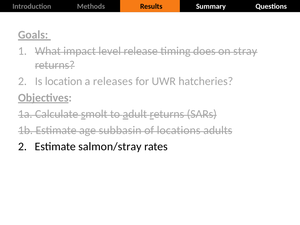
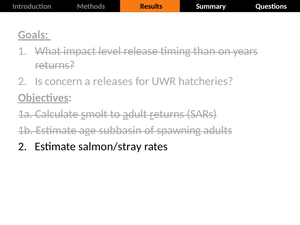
does: does -> than (204, 51)
stray: stray -> years (245, 51)
location: location -> concern (64, 81)
locations: locations -> spawning (179, 130)
